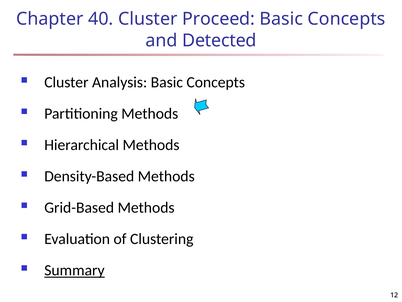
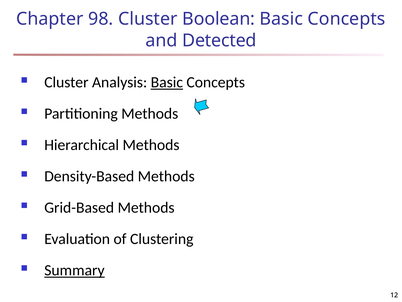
40: 40 -> 98 (101, 19)
Proceed: Proceed -> Boolean (219, 19)
Basic underline: none -> present (167, 82)
